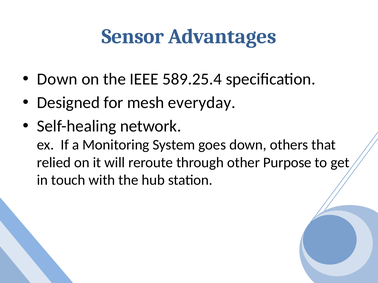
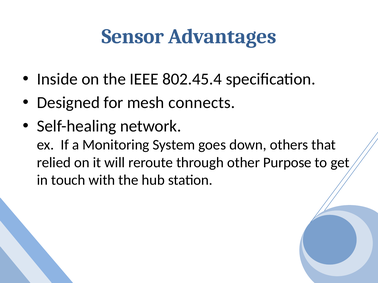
Down: Down -> Inside (57, 79)
589.25.4: 589.25.4 -> 802.45.4 (192, 79)
everyday: everyday -> connects (202, 103)
